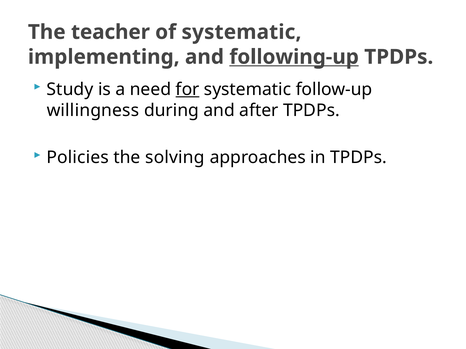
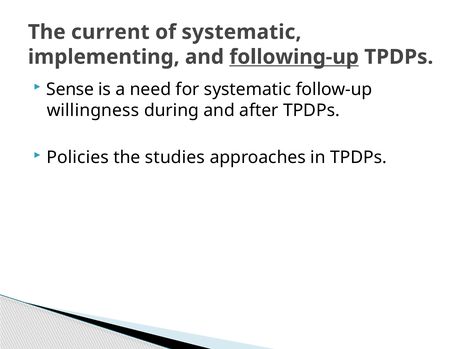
teacher: teacher -> current (110, 32)
Study: Study -> Sense (70, 90)
for underline: present -> none (188, 90)
solving: solving -> studies (175, 158)
